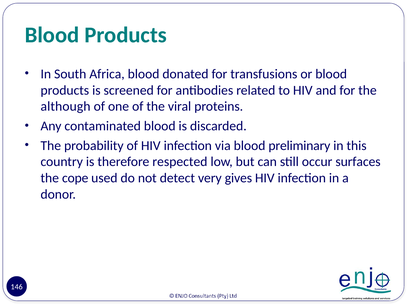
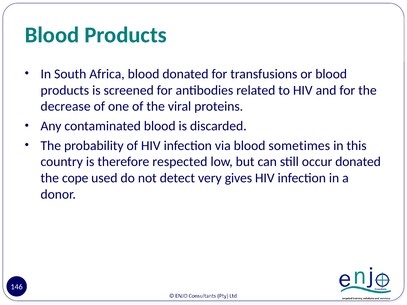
although: although -> decrease (66, 107)
preliminary: preliminary -> sometimes (299, 146)
occur surfaces: surfaces -> donated (358, 162)
